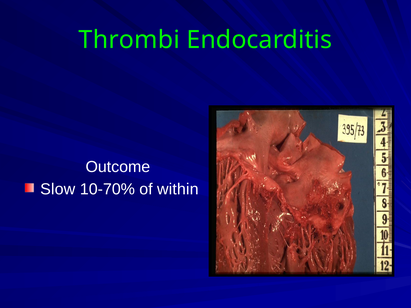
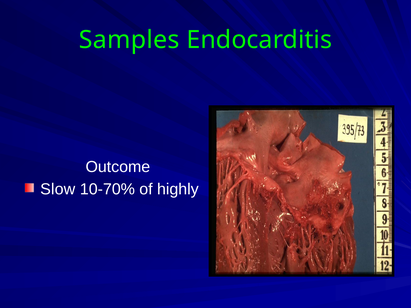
Thrombi: Thrombi -> Samples (129, 40)
within: within -> highly (178, 189)
